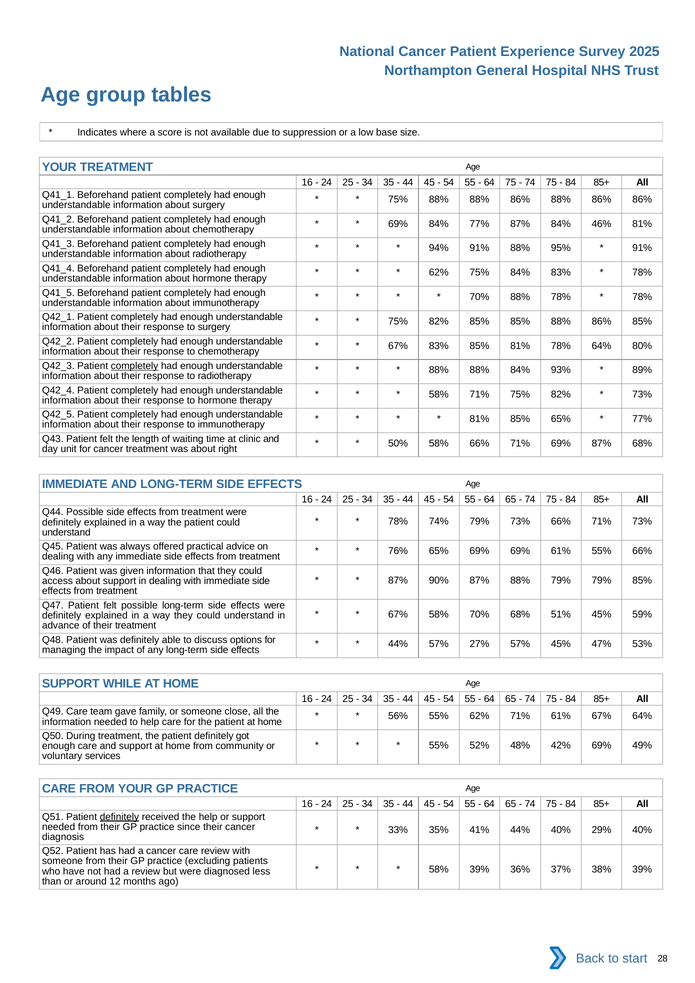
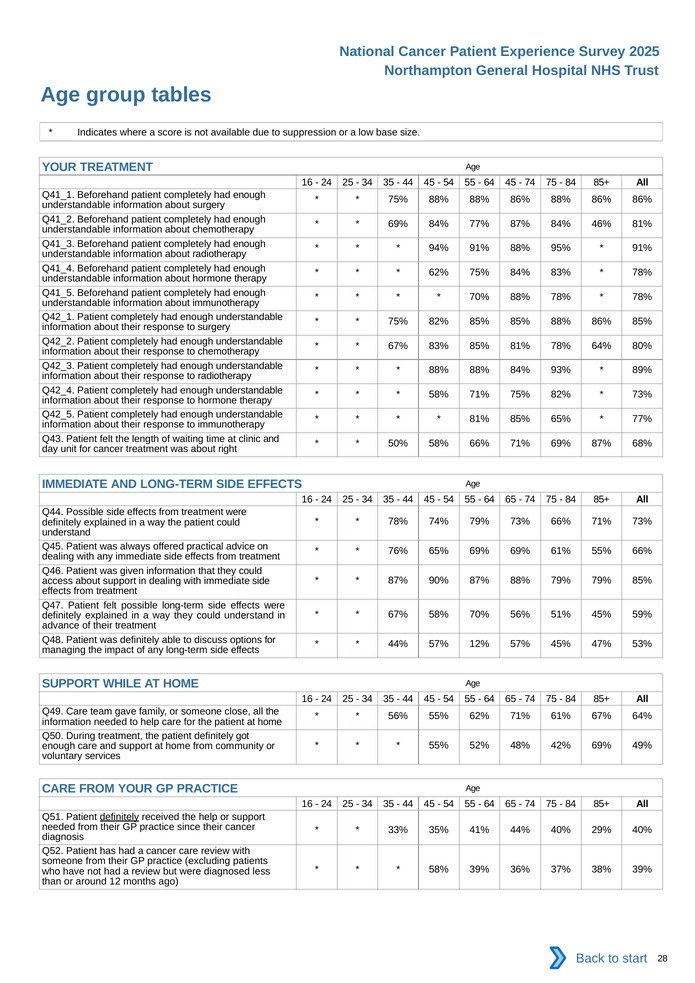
64 75: 75 -> 45 (511, 182)
completely underline: present -> none (135, 366)
70% 68%: 68% -> 56% (520, 615)
27%: 27% -> 12% (479, 644)
